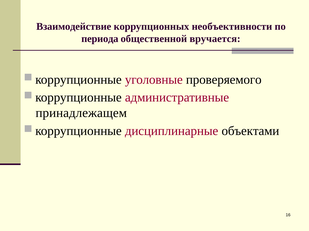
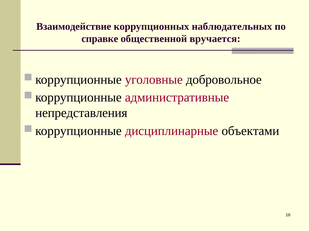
необъективности: необъективности -> наблюдательных (232, 26)
периода: периода -> справке (100, 39)
проверяемого: проверяемого -> добровольное (224, 80)
принадлежащем: принадлежащем -> непредставления (81, 113)
